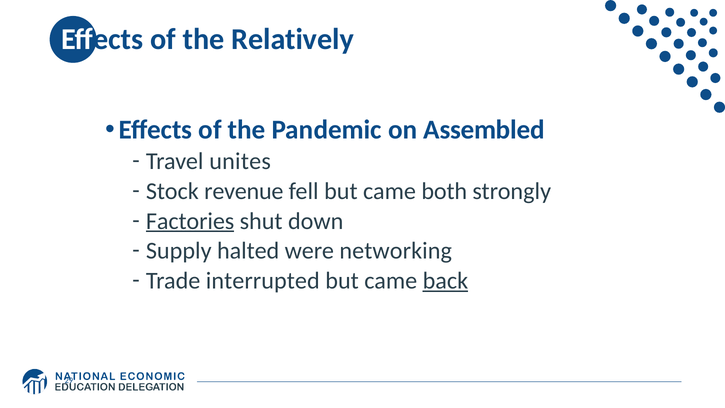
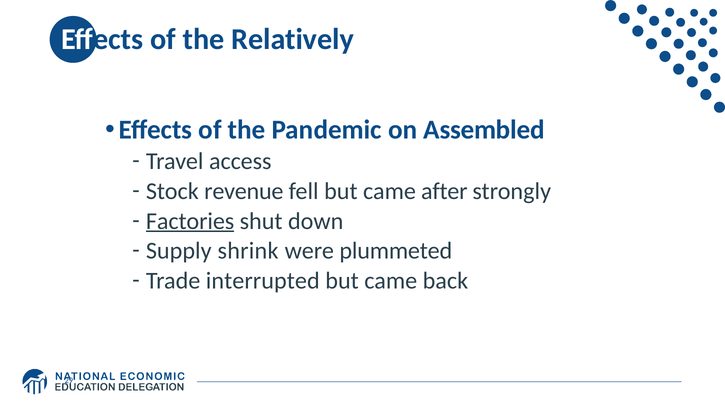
unites: unites -> access (240, 161)
both: both -> after (444, 191)
halted: halted -> shrink (248, 251)
networking: networking -> plummeted (396, 251)
back underline: present -> none (445, 281)
